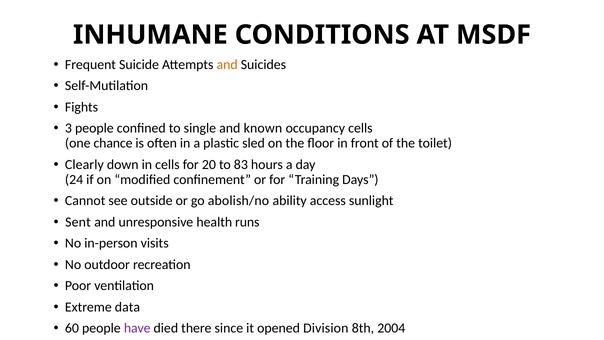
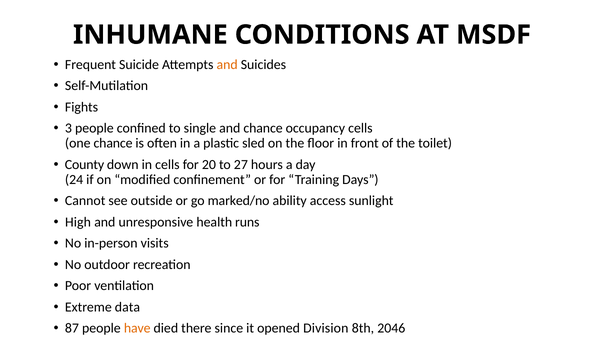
and known: known -> chance (263, 128)
Clearly: Clearly -> County (84, 164)
83: 83 -> 27 (241, 164)
abolish/no: abolish/no -> marked/no (239, 201)
Sent: Sent -> High (78, 222)
60: 60 -> 87 (72, 328)
have colour: purple -> orange (137, 328)
2004: 2004 -> 2046 (391, 328)
